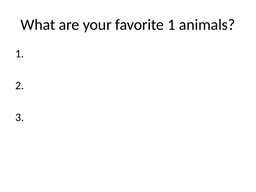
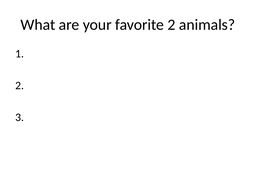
favorite 1: 1 -> 2 (171, 25)
